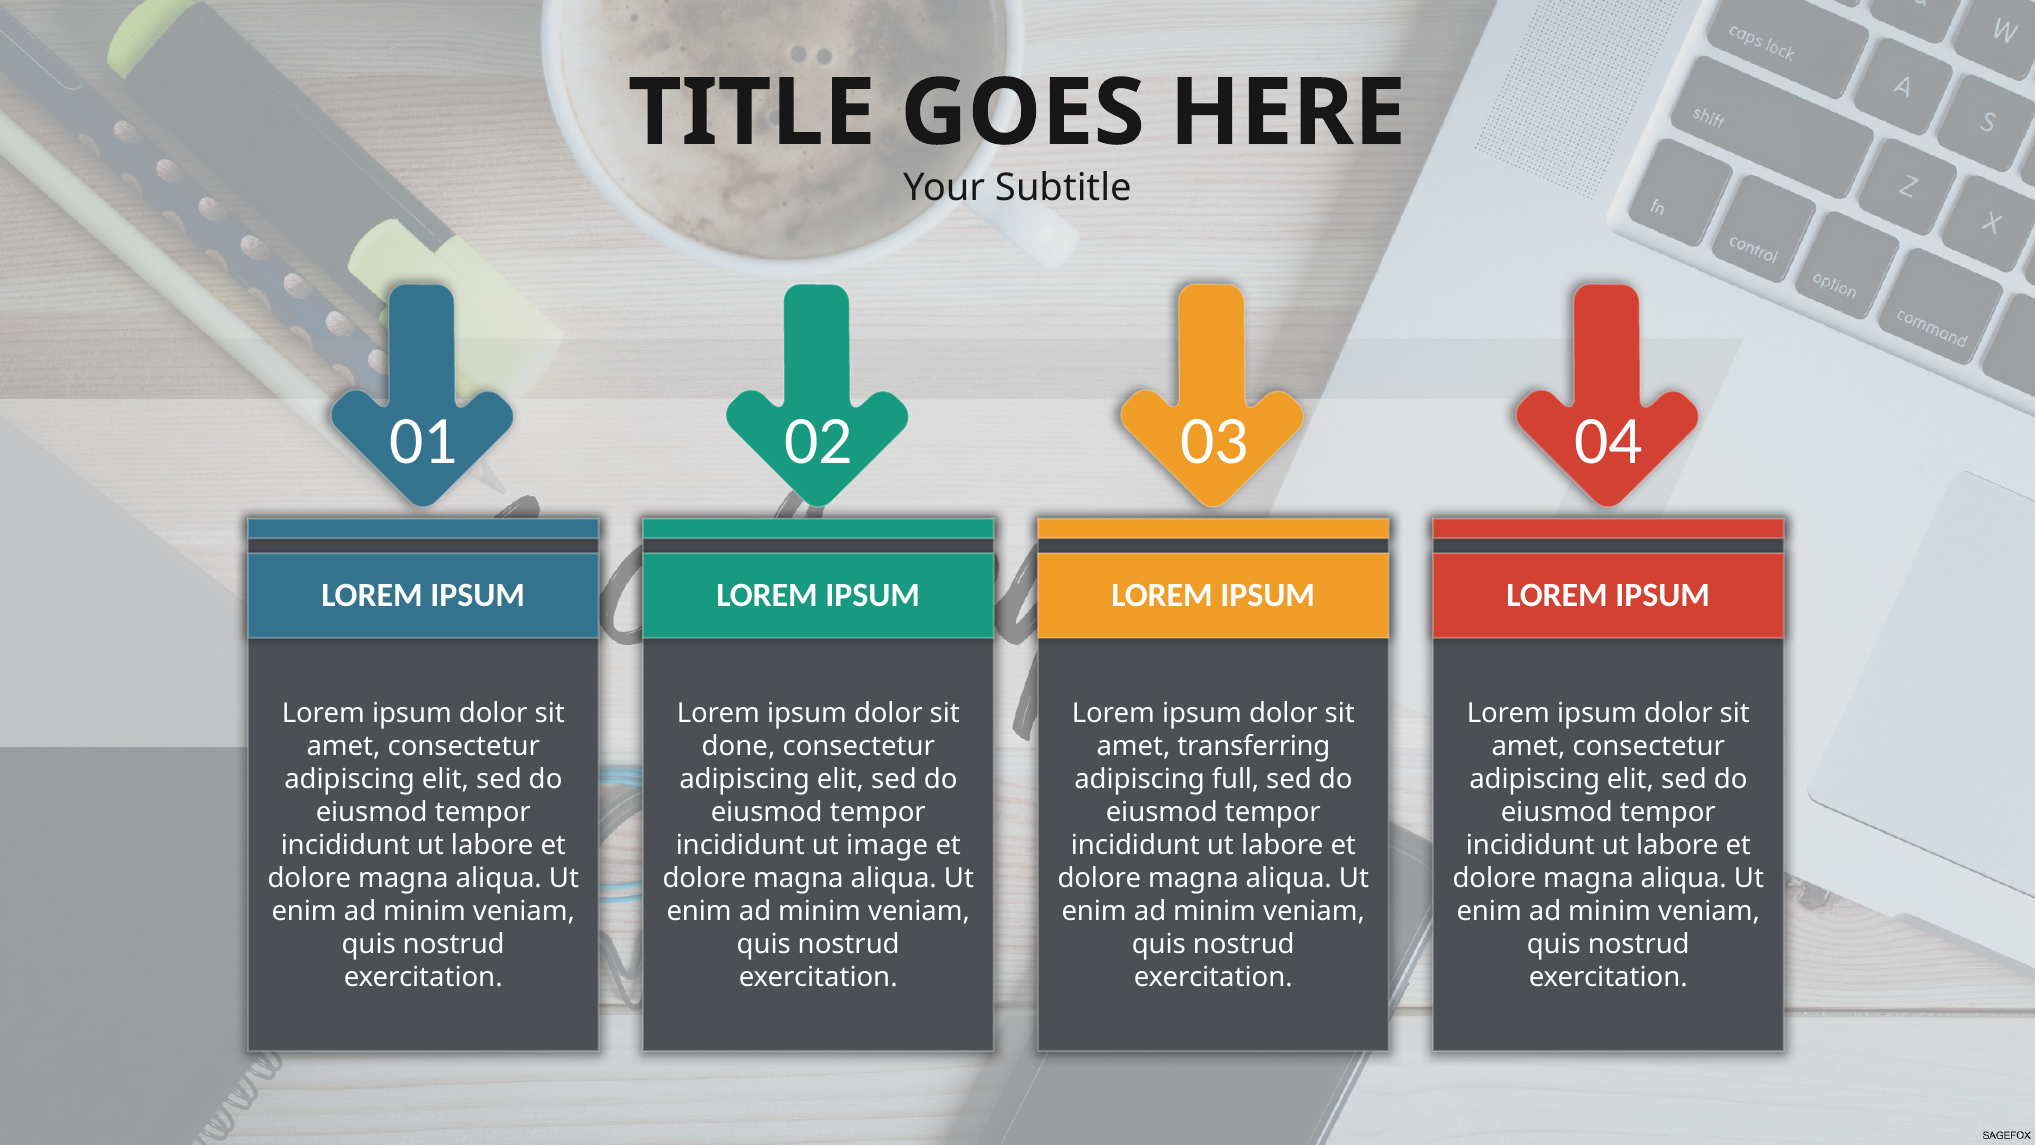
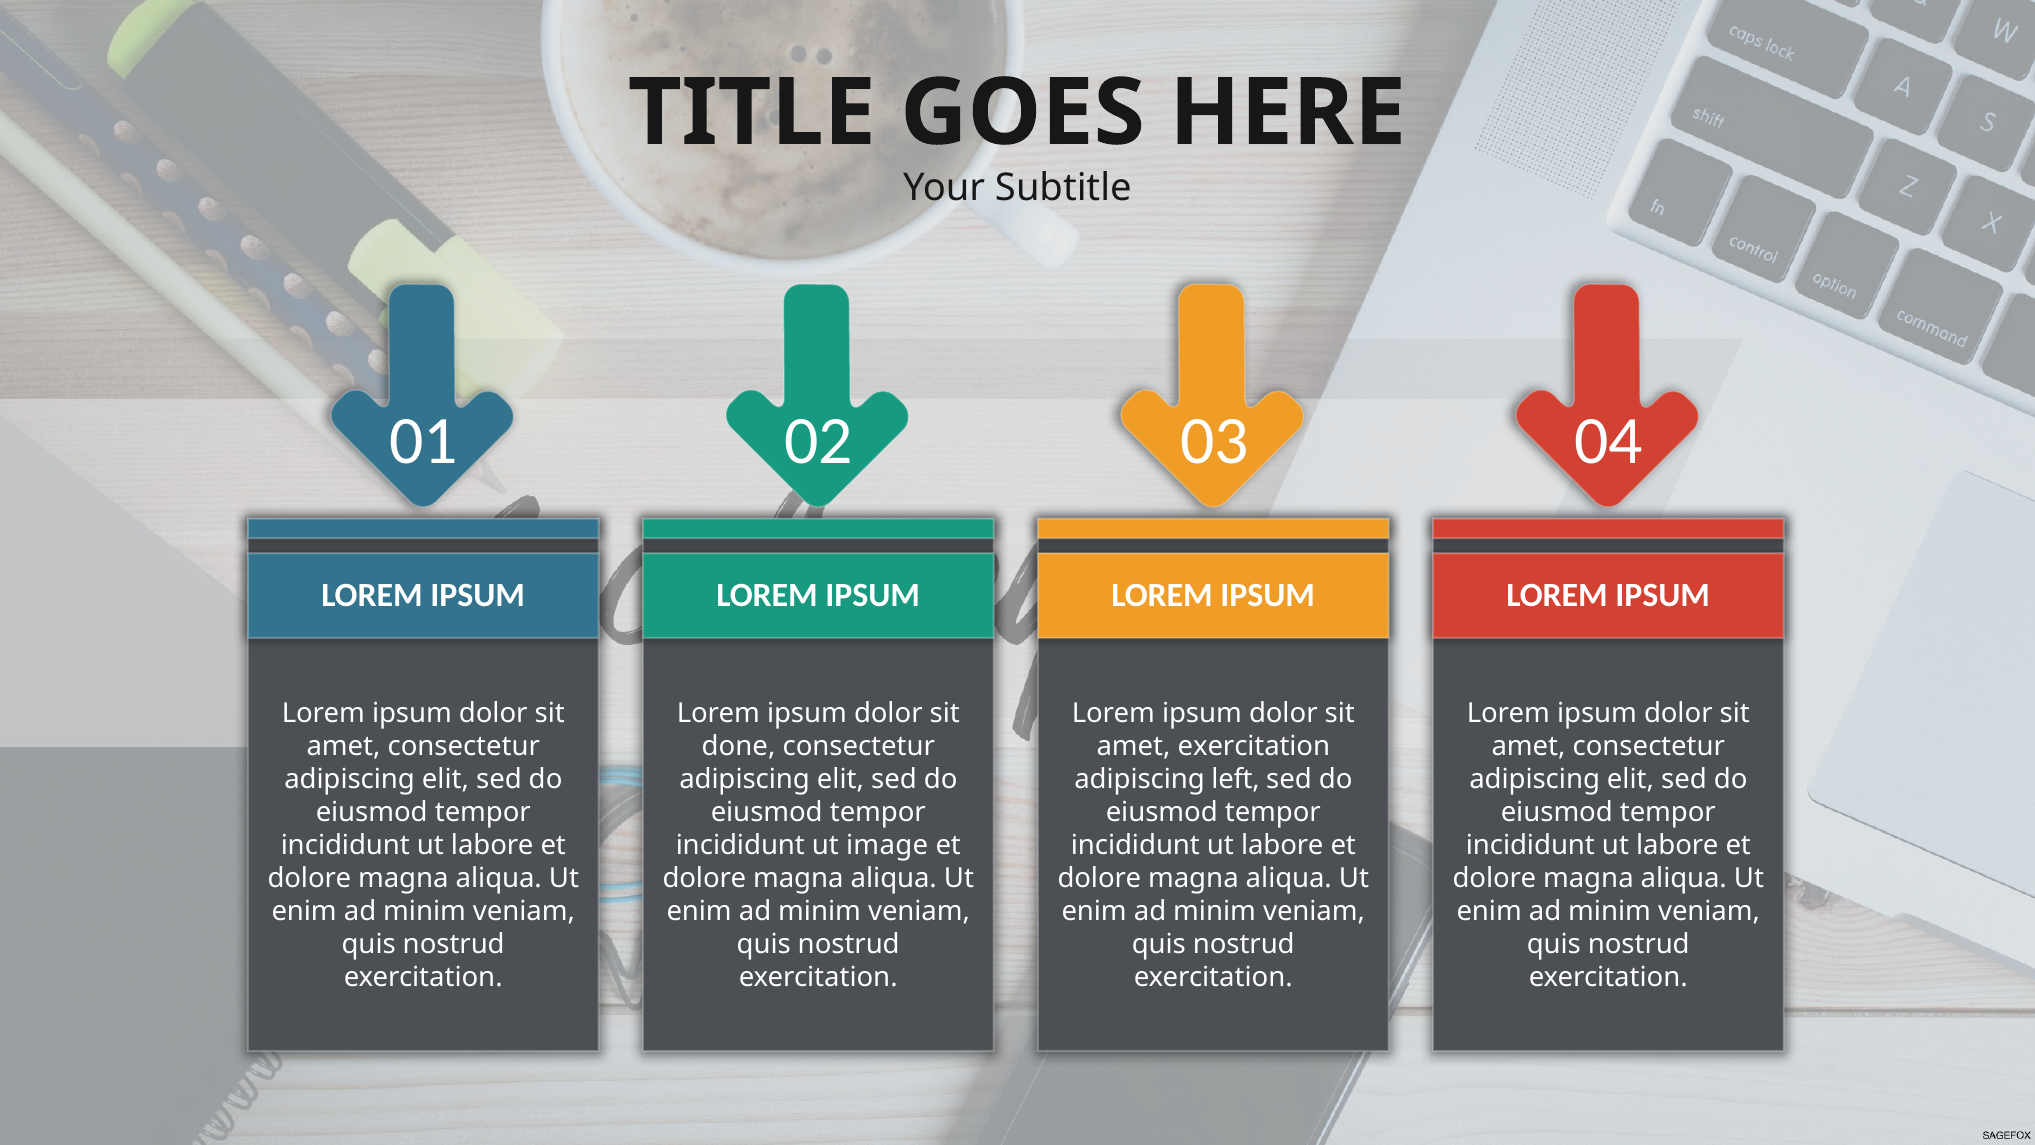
amet transferring: transferring -> exercitation (1254, 746)
full: full -> left (1236, 779)
